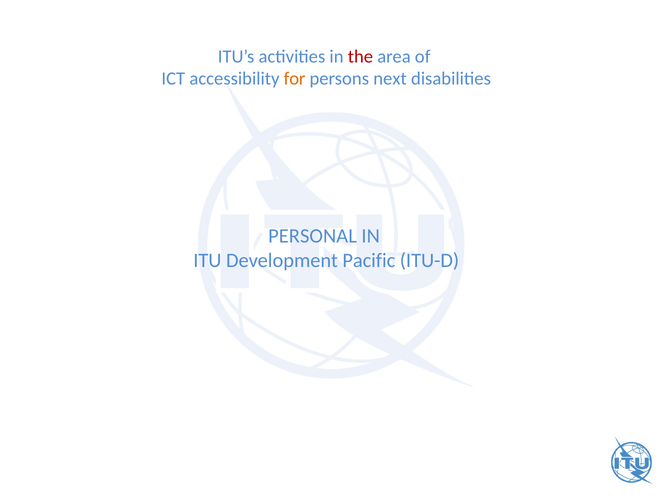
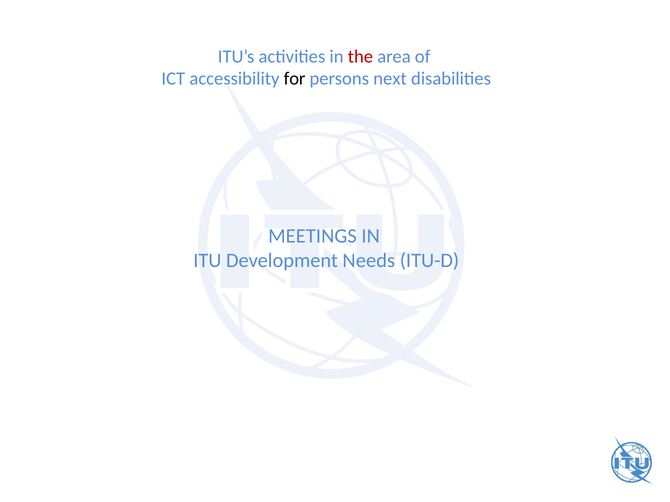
for colour: orange -> black (295, 79)
PERSONAL: PERSONAL -> MEETINGS (313, 236)
Pacific: Pacific -> Needs (369, 261)
